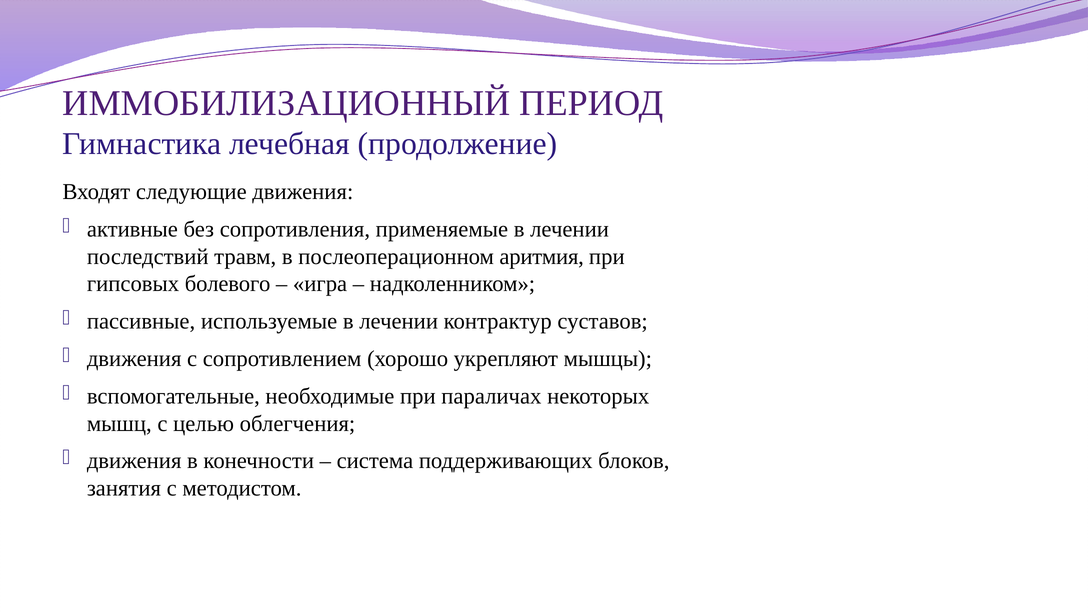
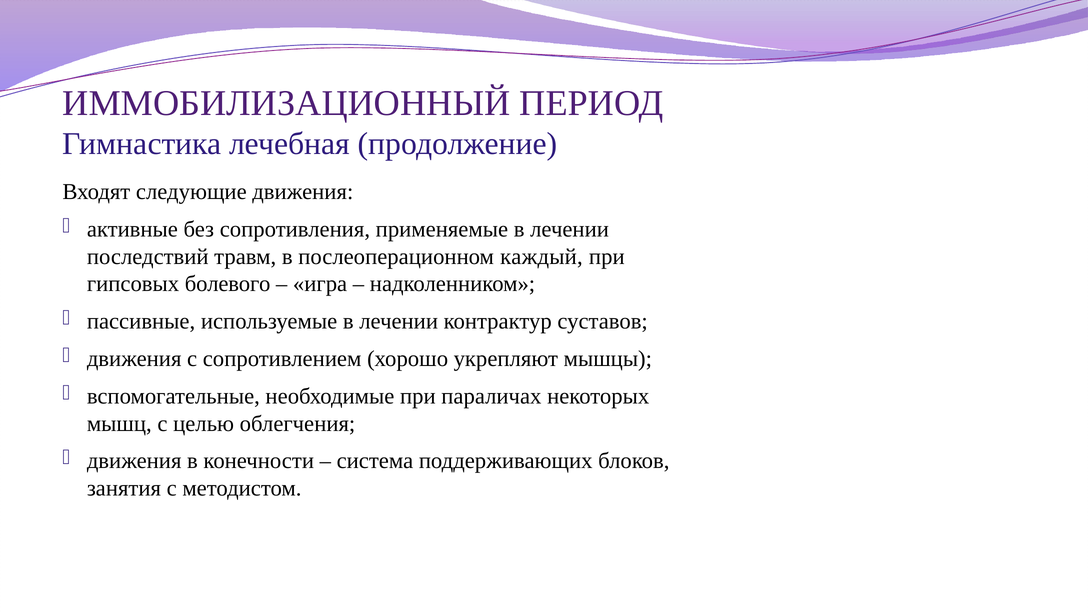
аритмия: аритмия -> каждый (541, 257)
